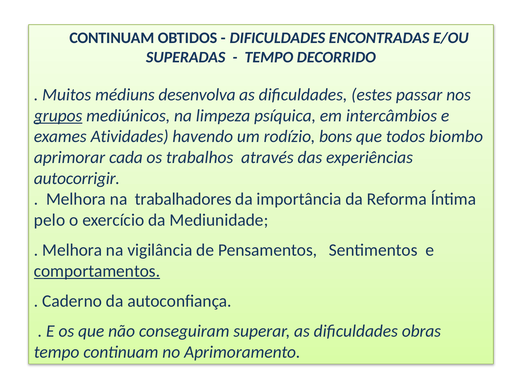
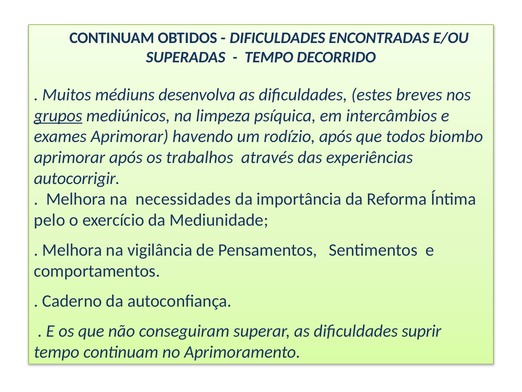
passar: passar -> breves (419, 95)
exames Atividades: Atividades -> Aprimorar (130, 136)
rodízio bons: bons -> após (336, 136)
aprimorar cada: cada -> após (126, 157)
trabalhadores: trabalhadores -> necessidades (183, 199)
comportamentos underline: present -> none (97, 271)
obras: obras -> suprir (421, 331)
